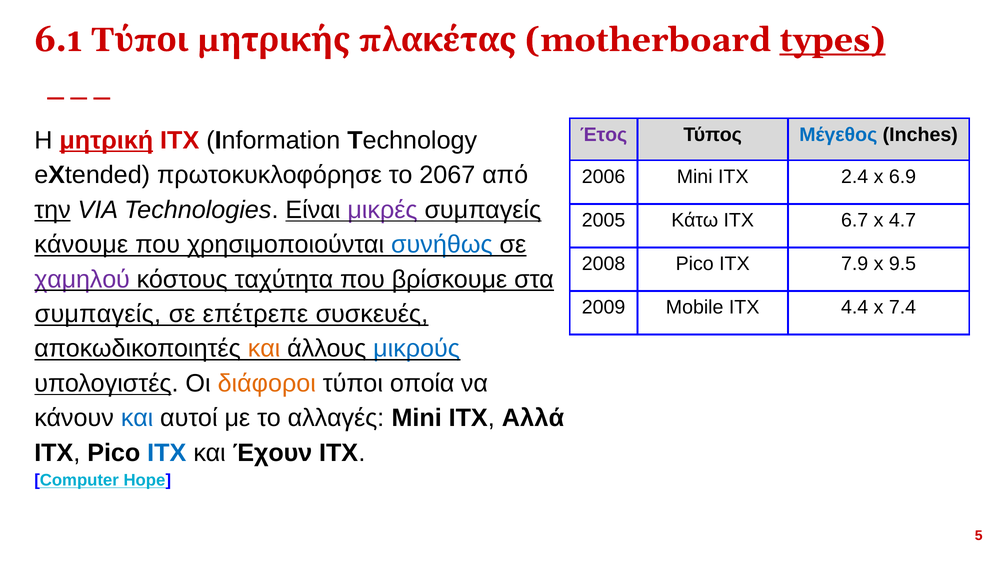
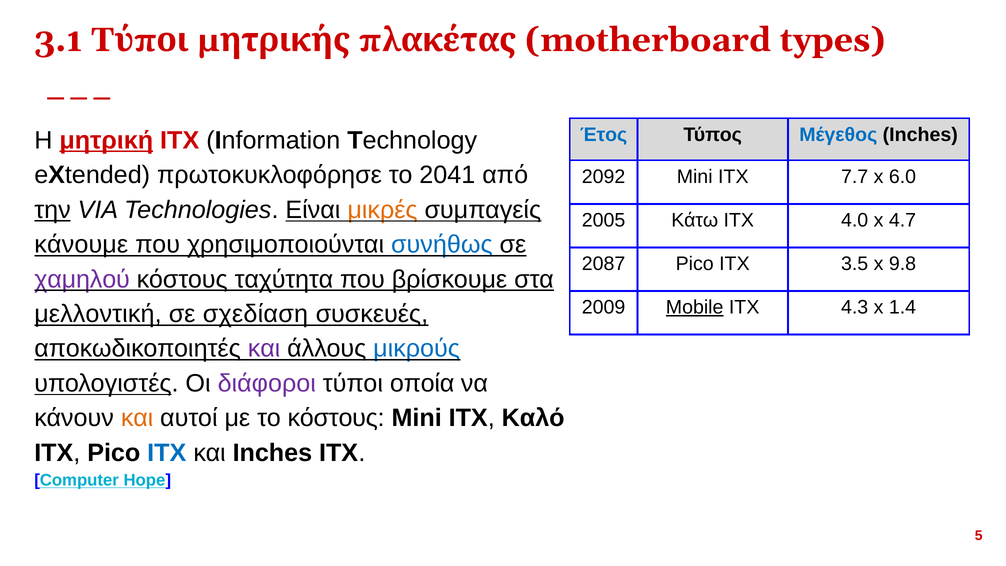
6.1: 6.1 -> 3.1 (58, 40)
types underline: present -> none (832, 40)
Έτος colour: purple -> blue (604, 135)
2067: 2067 -> 2041 (447, 175)
2006: 2006 -> 2092 (604, 177)
2.4: 2.4 -> 7.7 (855, 177)
6.9: 6.9 -> 6.0 (903, 177)
μικρές colour: purple -> orange (382, 210)
6.7: 6.7 -> 4.0 (855, 220)
2008: 2008 -> 2087 (604, 264)
7.9: 7.9 -> 3.5 (855, 264)
9.5: 9.5 -> 9.8 (903, 264)
Mobile underline: none -> present (695, 307)
4.4: 4.4 -> 4.3 (855, 307)
7.4: 7.4 -> 1.4 (903, 307)
συμπαγείς: συμπαγείς -> μελλοντική (98, 314)
επέτρεπε: επέτρεπε -> σχεδίαση (255, 314)
και colour: orange -> purple (264, 349)
διάφοροι colour: orange -> purple (267, 383)
και colour: blue -> orange (137, 418)
το αλλαγές: αλλαγές -> κόστους (336, 418)
Αλλά: Αλλά -> Καλό (533, 418)
και Έχουν: Έχουν -> Inches (272, 453)
